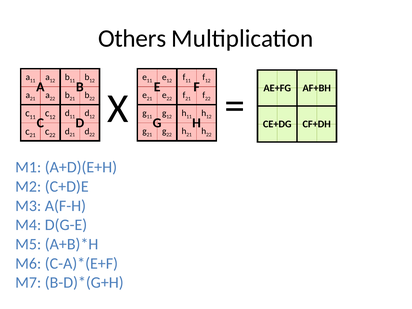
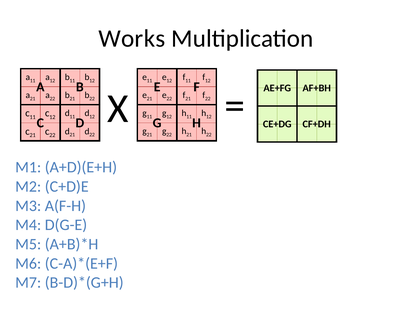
Others: Others -> Works (132, 38)
